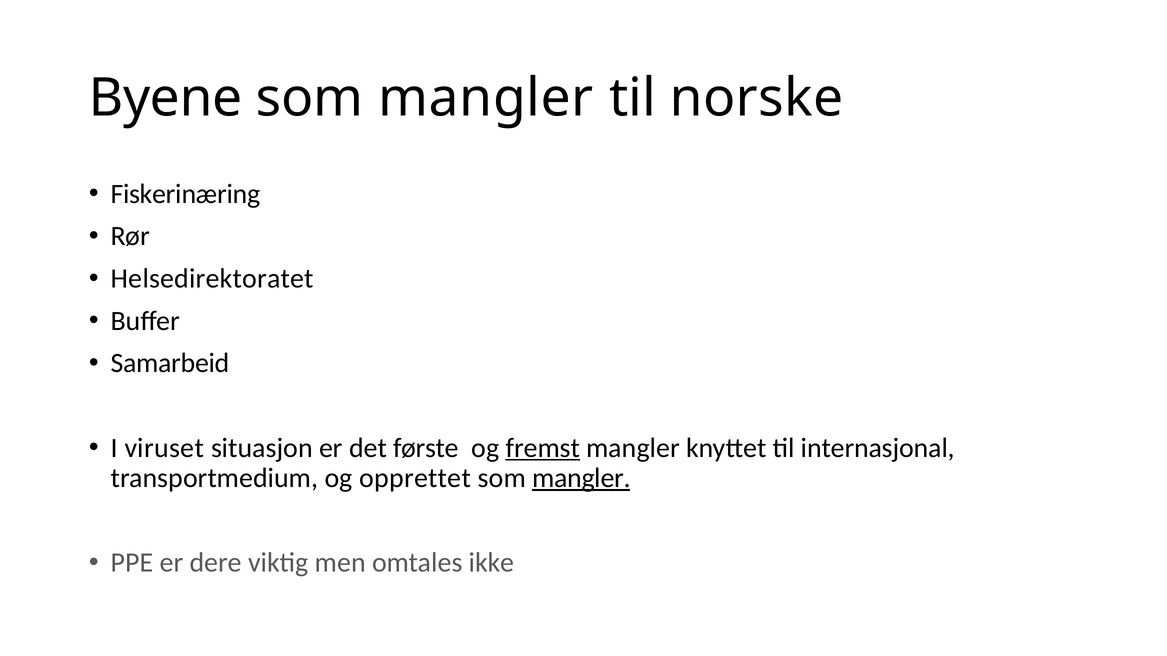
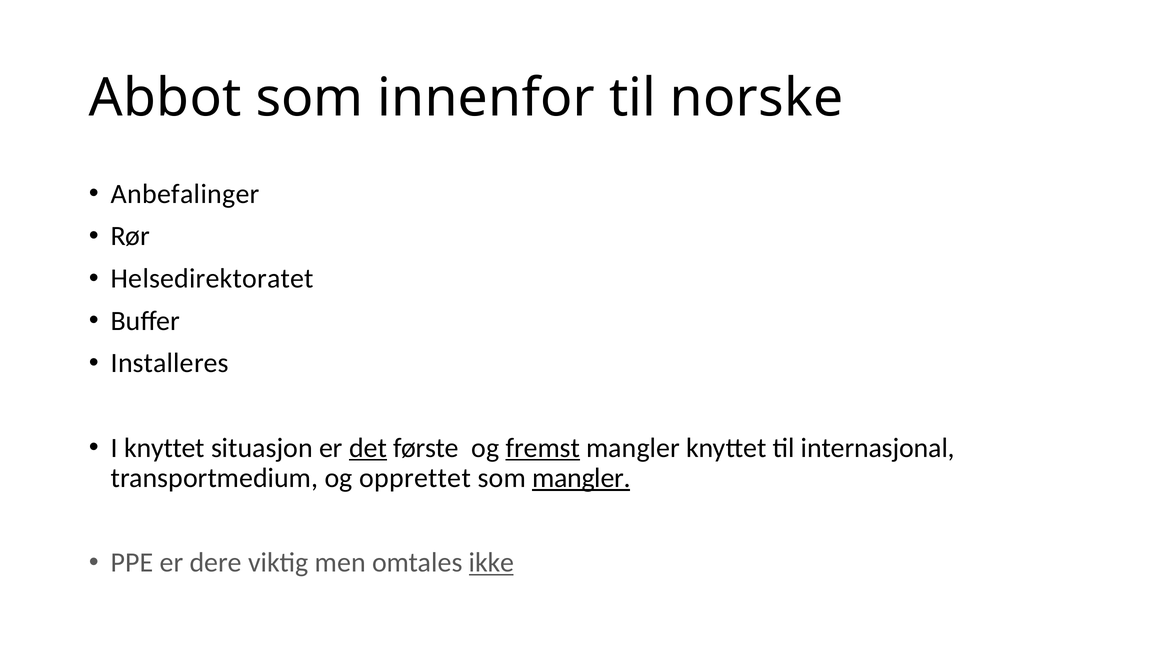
Byene: Byene -> Abbot (165, 98)
mangler: mangler -> innenfor (486, 98)
Fiskerinæring: Fiskerinæring -> Anbefalinger (185, 194)
Samarbeid: Samarbeid -> Installeres (170, 363)
I viruset: viruset -> knyttet (164, 448)
det underline: none -> present (368, 448)
ikke underline: none -> present (491, 563)
